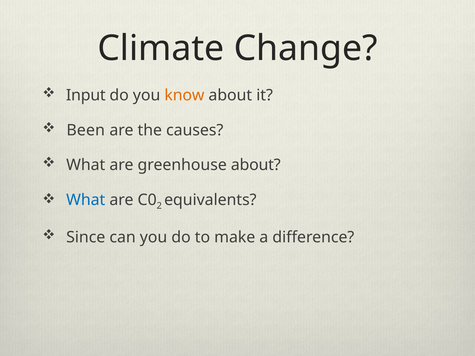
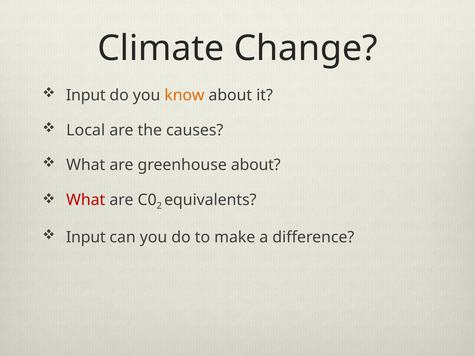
Been: Been -> Local (86, 130)
What colour: blue -> red (86, 200)
Since: Since -> Input (86, 237)
